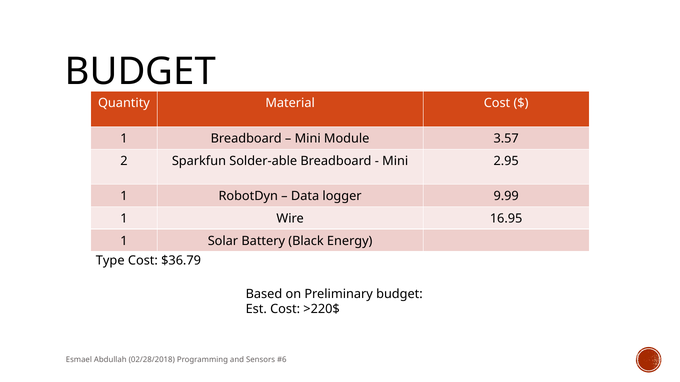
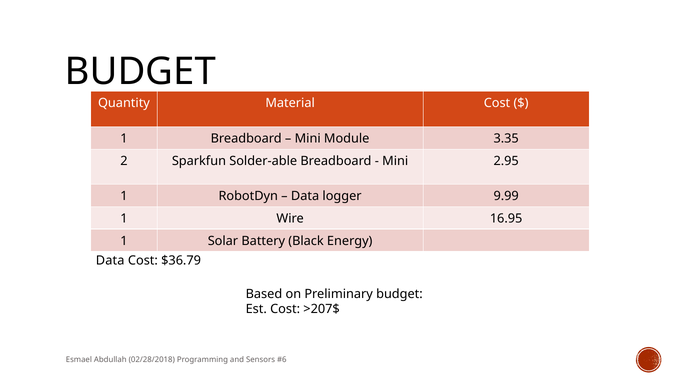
3.57: 3.57 -> 3.35 (506, 139)
Type: Type -> Data (110, 261)
>220$: >220$ -> >207$ (322, 310)
